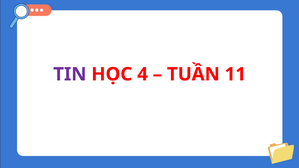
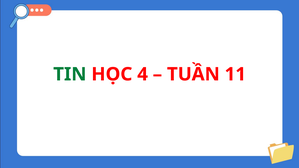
TIN colour: purple -> green (70, 74)
